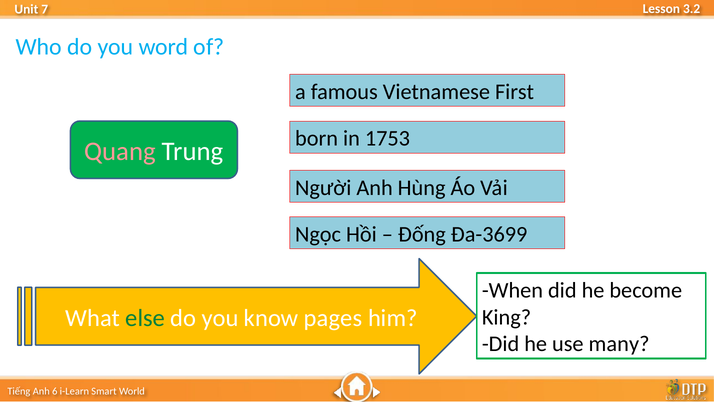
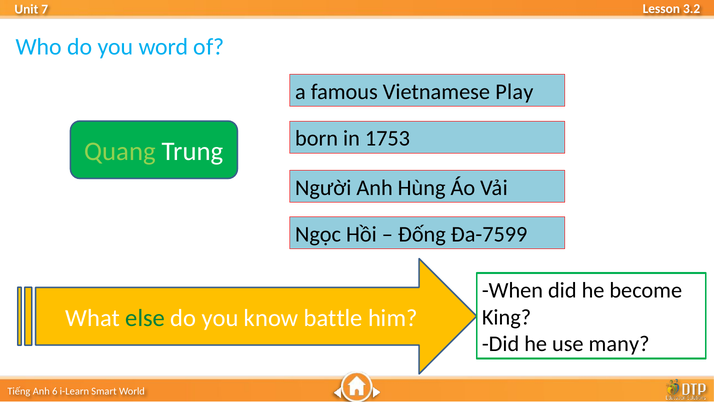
First: First -> Play (514, 92)
Quang colour: pink -> light green (120, 151)
Đa-3699: Đa-3699 -> Đa-7599 (489, 234)
pages: pages -> battle (333, 318)
